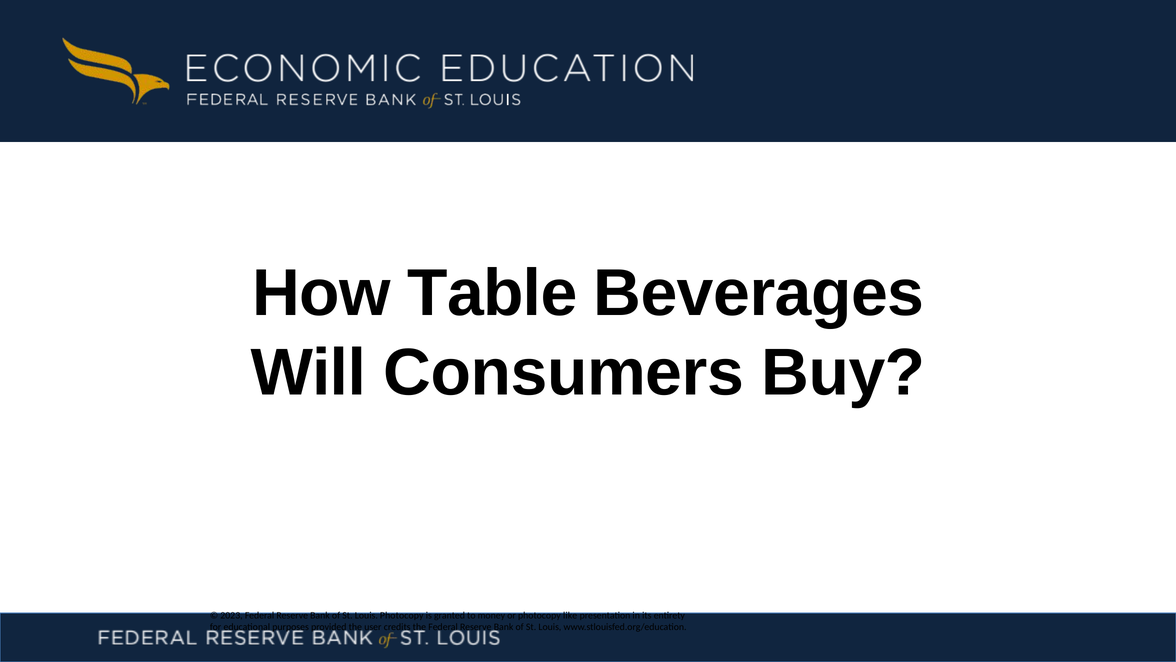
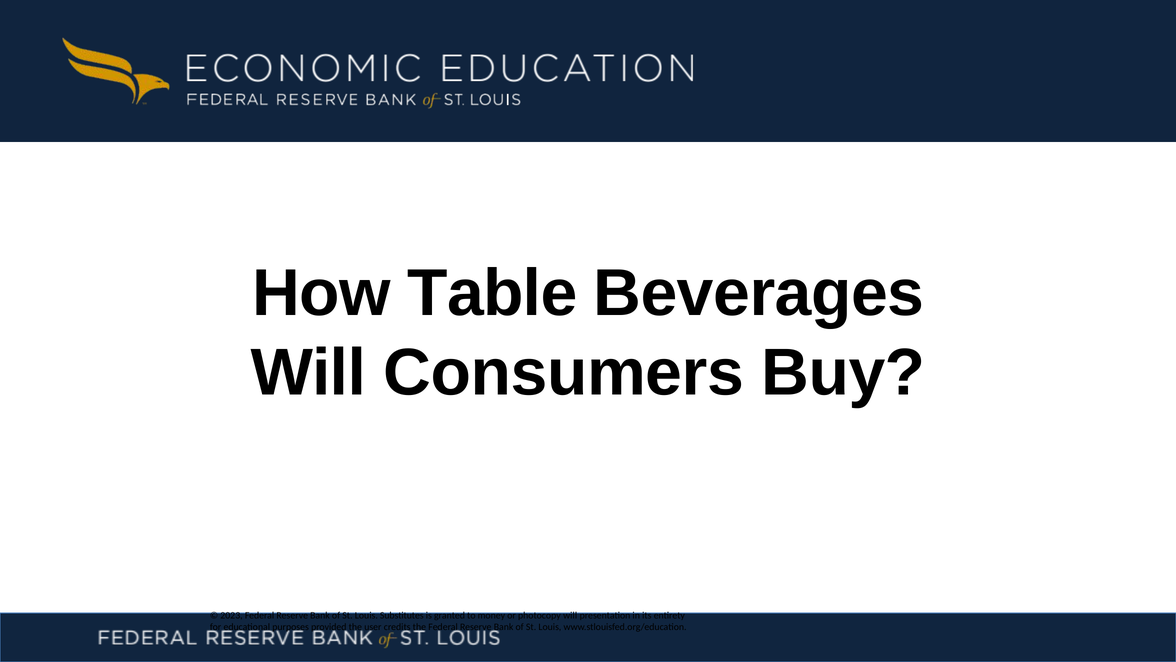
Louis Photocopy: Photocopy -> Substitutes (402, 615)
photocopy like: like -> will (570, 615)
